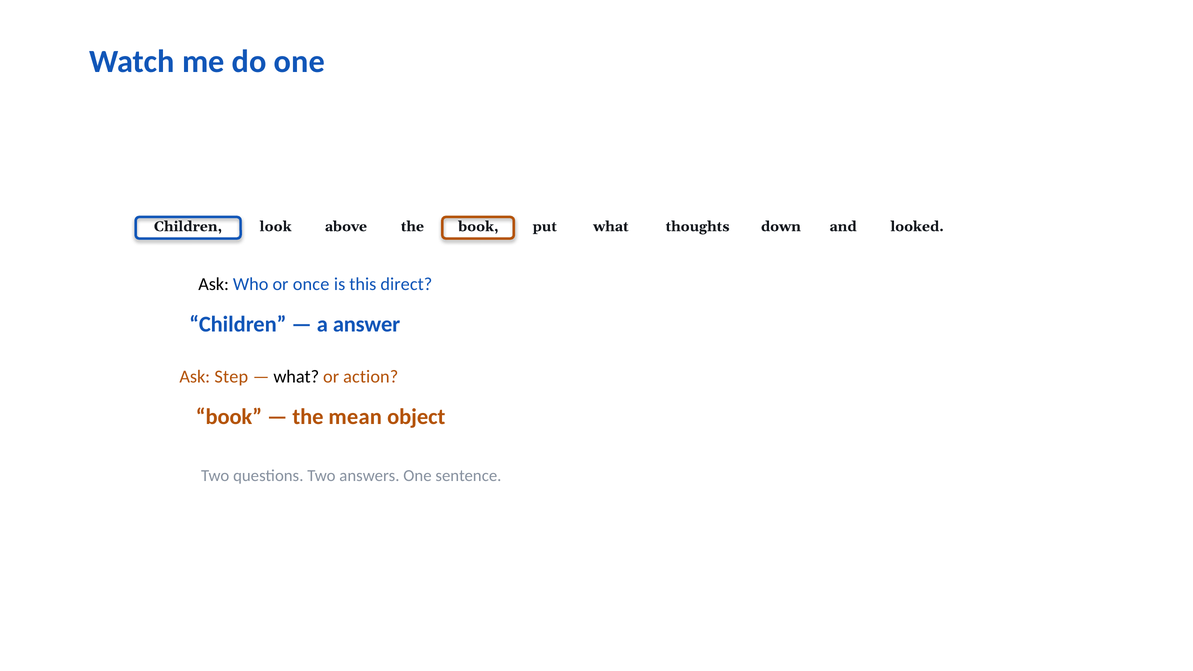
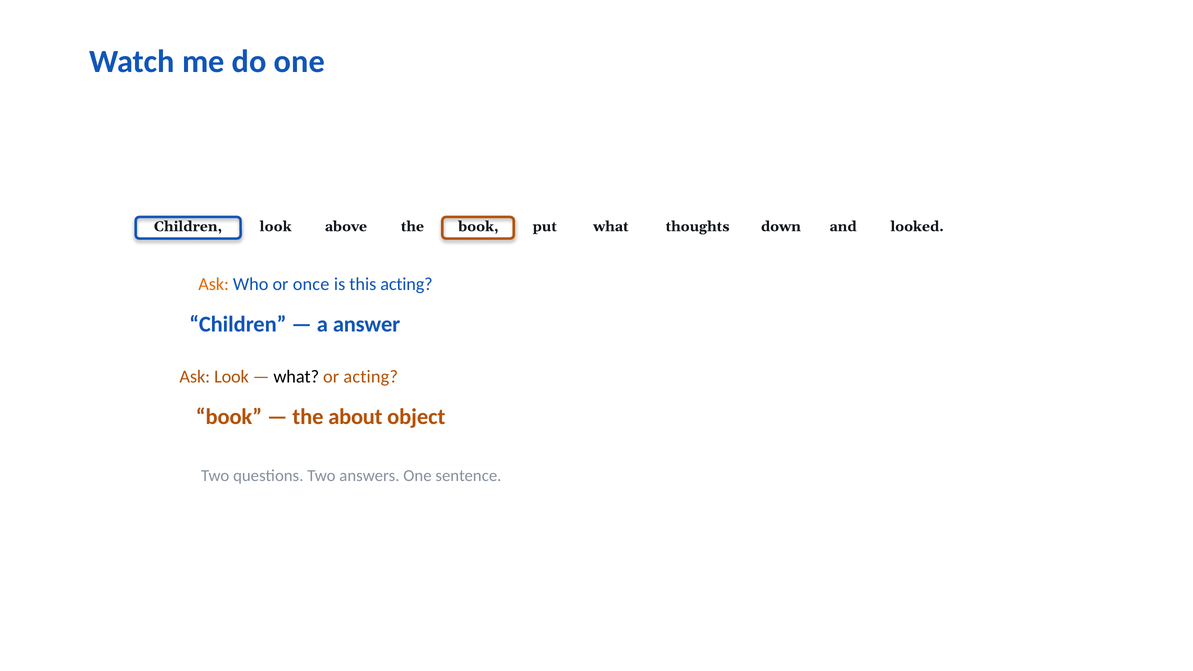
Ask colour: black -> orange (214, 284)
this direct: direct -> acting (406, 284)
Ask Step: Step -> Look (232, 377)
or action: action -> acting (371, 377)
mean: mean -> about (355, 417)
